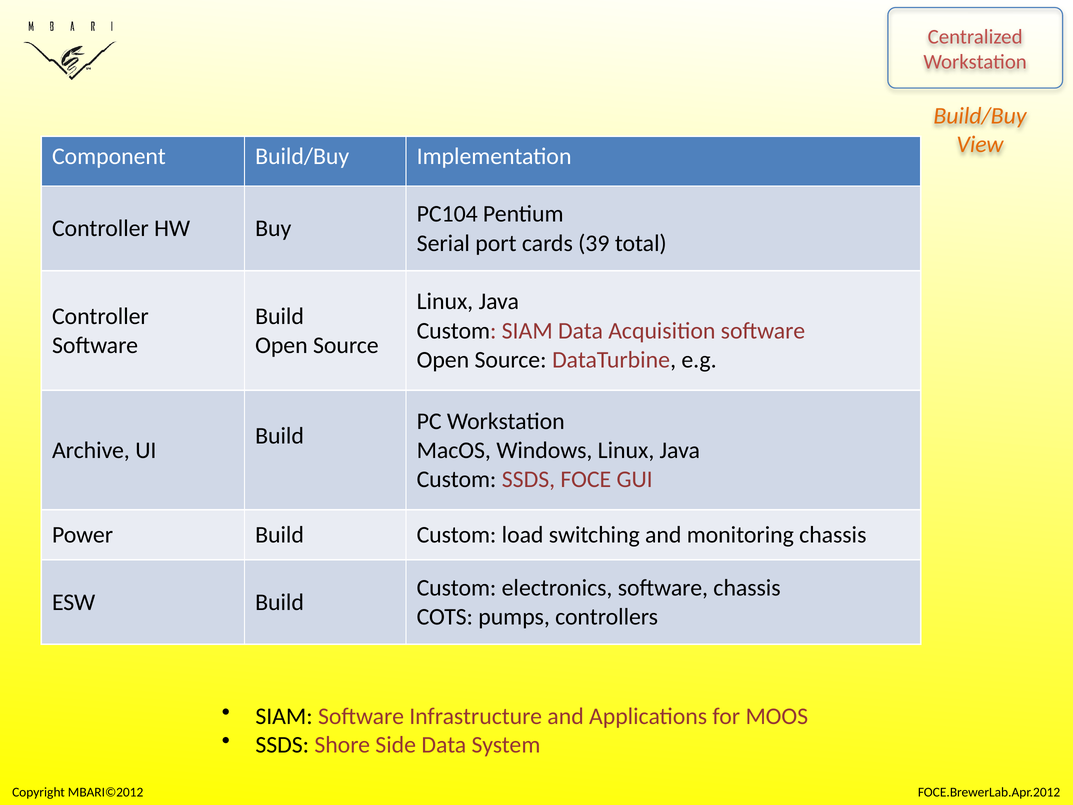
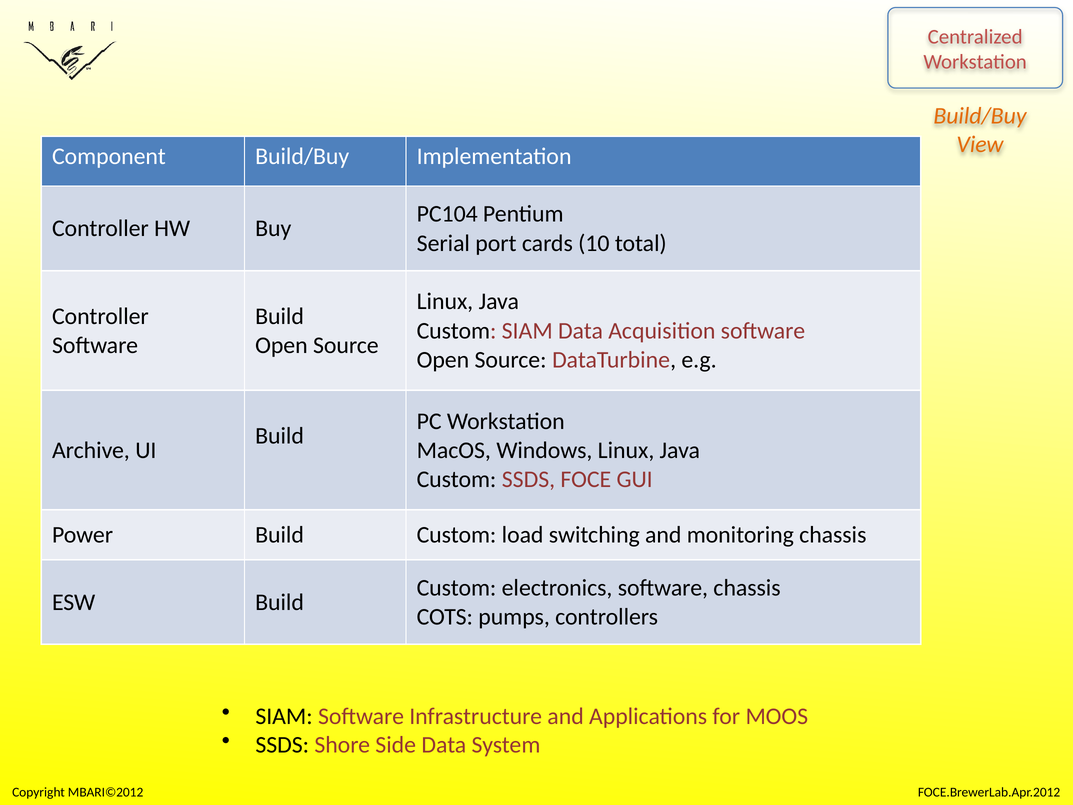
39: 39 -> 10 (594, 243)
